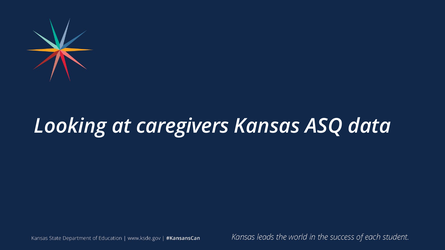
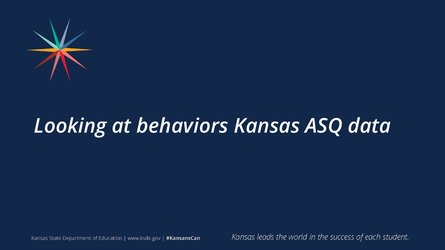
caregivers: caregivers -> behaviors (182, 126)
